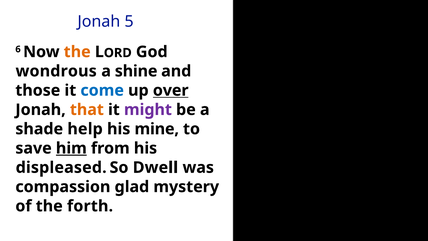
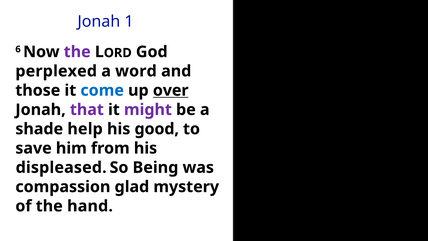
5: 5 -> 1 (129, 21)
the colour: orange -> purple (77, 52)
wondrous: wondrous -> perplexed (56, 71)
shine: shine -> word (136, 71)
that colour: orange -> purple (87, 110)
mine: mine -> good (157, 129)
him underline: present -> none (71, 148)
Dwell: Dwell -> Being (155, 167)
forth: forth -> hand (90, 206)
